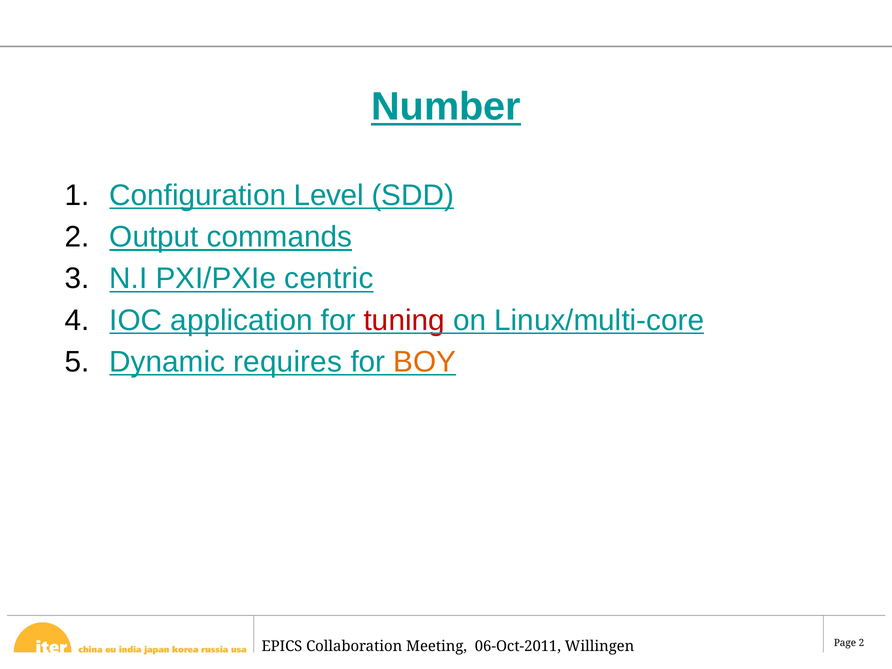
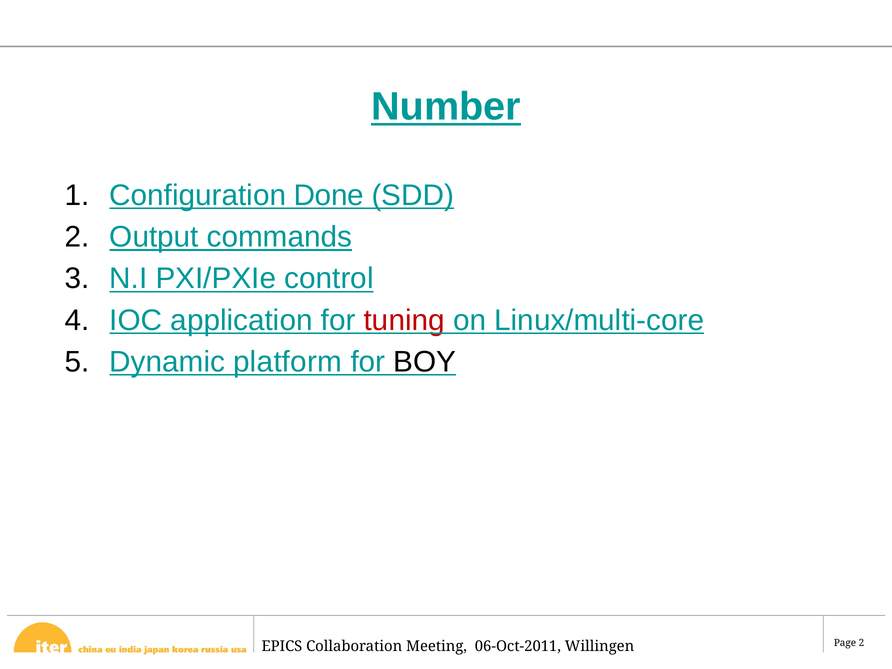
Level: Level -> Done (329, 195)
centric: centric -> control (329, 279)
requires: requires -> platform (288, 362)
BOY colour: orange -> black (425, 362)
